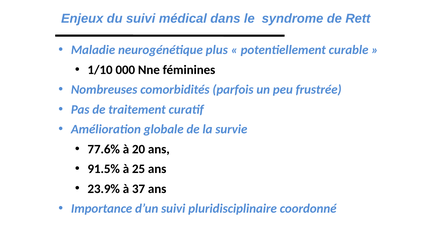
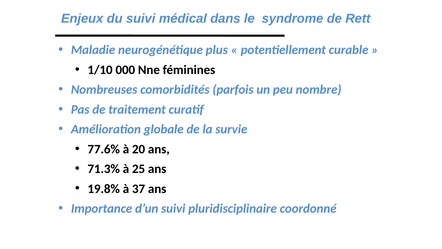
frustrée: frustrée -> nombre (319, 90)
91.5%: 91.5% -> 71.3% (104, 169)
23.9%: 23.9% -> 19.8% (104, 188)
